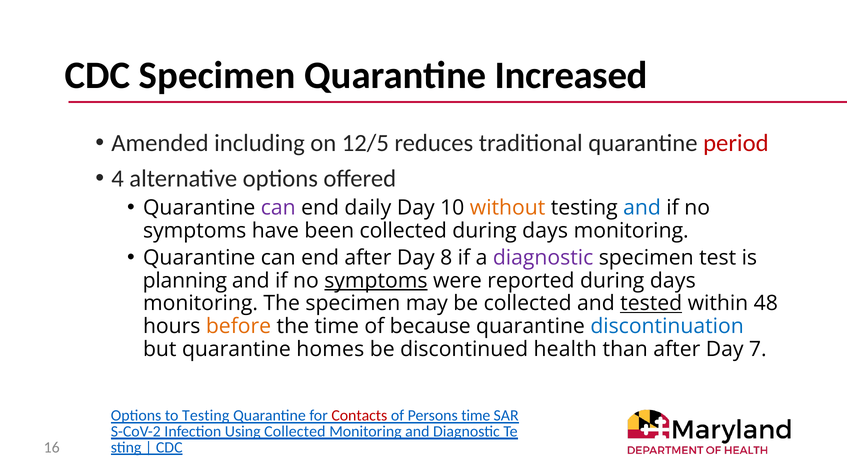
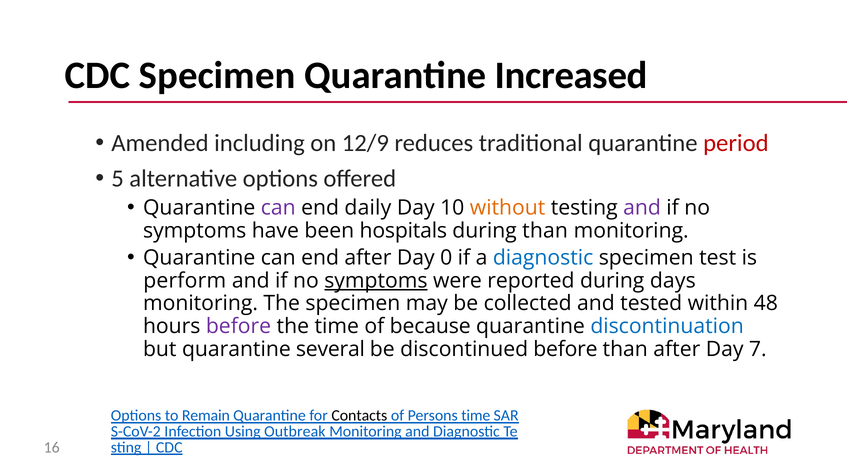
12/5: 12/5 -> 12/9 (365, 143)
4: 4 -> 5 (118, 179)
and colour: blue -> purple (642, 208)
been collected: collected -> hospitals (403, 231)
days: days -> than (545, 231)
8: 8 -> 0 (446, 258)
diagnostic colour: purple -> blue (543, 258)
planning: planning -> perform (185, 281)
tested underline: present -> none (651, 304)
before colour: orange -> purple (239, 327)
homes: homes -> several (330, 349)
discontinued health: health -> before (565, 349)
to Testing: Testing -> Remain (206, 416)
Contacts colour: red -> black (359, 416)
Using Collected: Collected -> Outbreak (295, 432)
